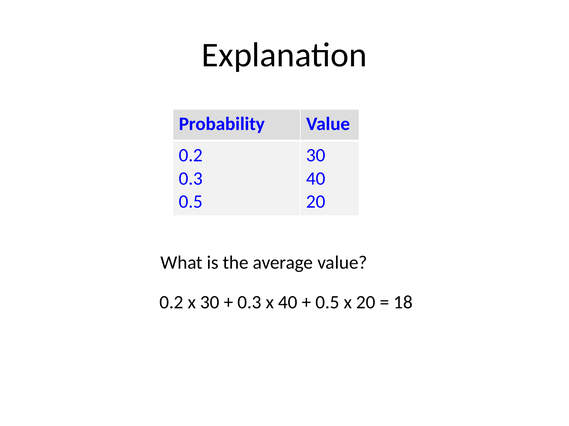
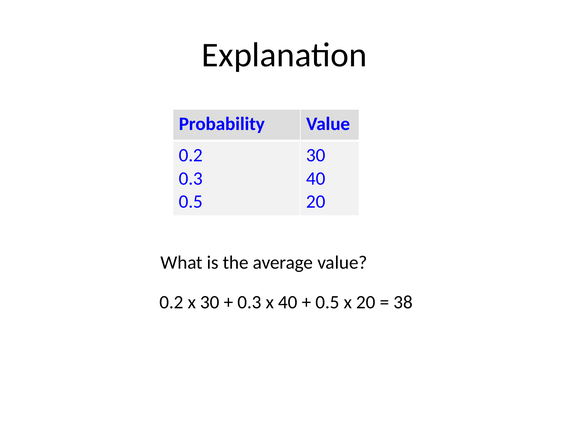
18: 18 -> 38 (403, 303)
